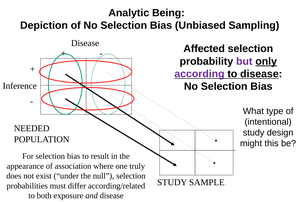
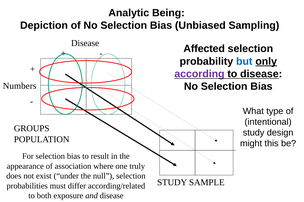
but colour: purple -> blue (244, 62)
Inference: Inference -> Numbers (20, 86)
NEEDED: NEEDED -> GROUPS (32, 129)
